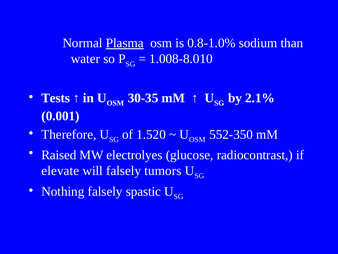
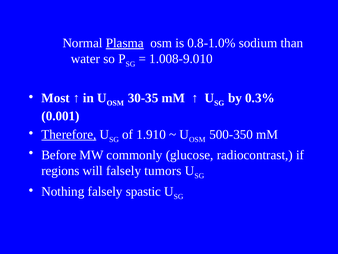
1.008-8.010: 1.008-8.010 -> 1.008-9.010 (181, 59)
Tests: Tests -> Most (56, 98)
2.1%: 2.1% -> 0.3% (260, 98)
Therefore underline: none -> present (69, 134)
1.520: 1.520 -> 1.910 (151, 134)
552-350: 552-350 -> 500-350 (231, 134)
Raised: Raised -> Before (59, 155)
electrolyes: electrolyes -> commonly (135, 155)
elevate: elevate -> regions (60, 171)
